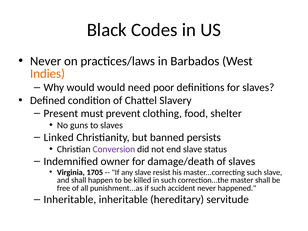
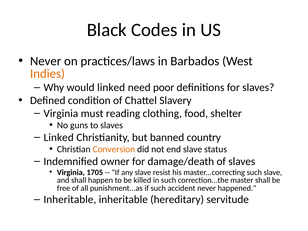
would would: would -> linked (111, 88)
Present: Present -> Virginia (61, 113)
prevent: prevent -> reading (123, 113)
persists: persists -> country (204, 137)
Conversion colour: purple -> orange (114, 149)
